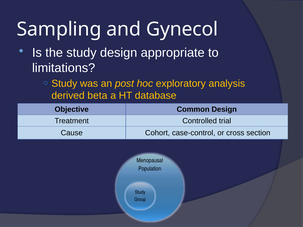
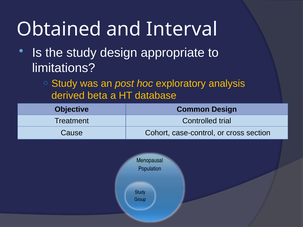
Sampling: Sampling -> Obtained (59, 29)
Gynecol: Gynecol -> Interval (182, 29)
